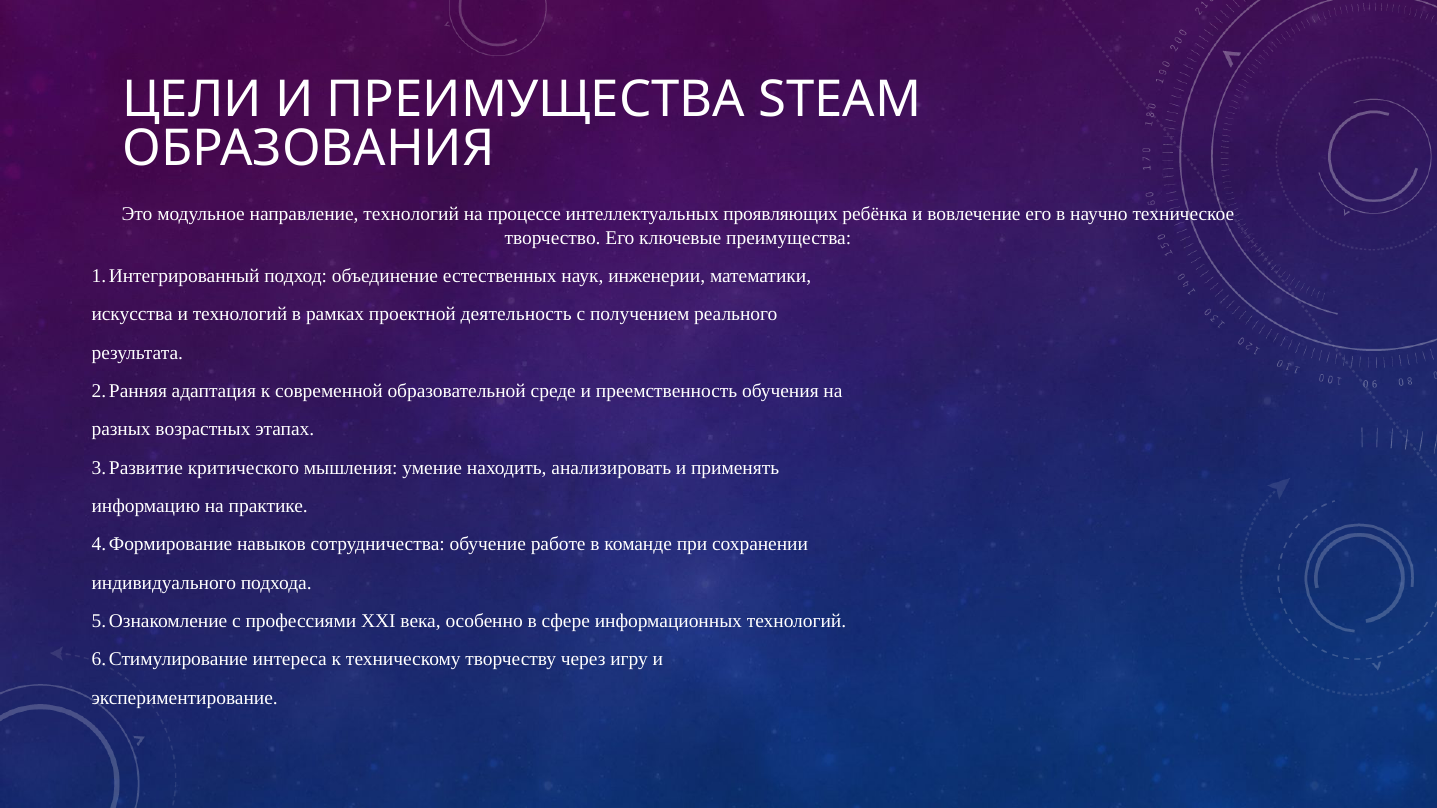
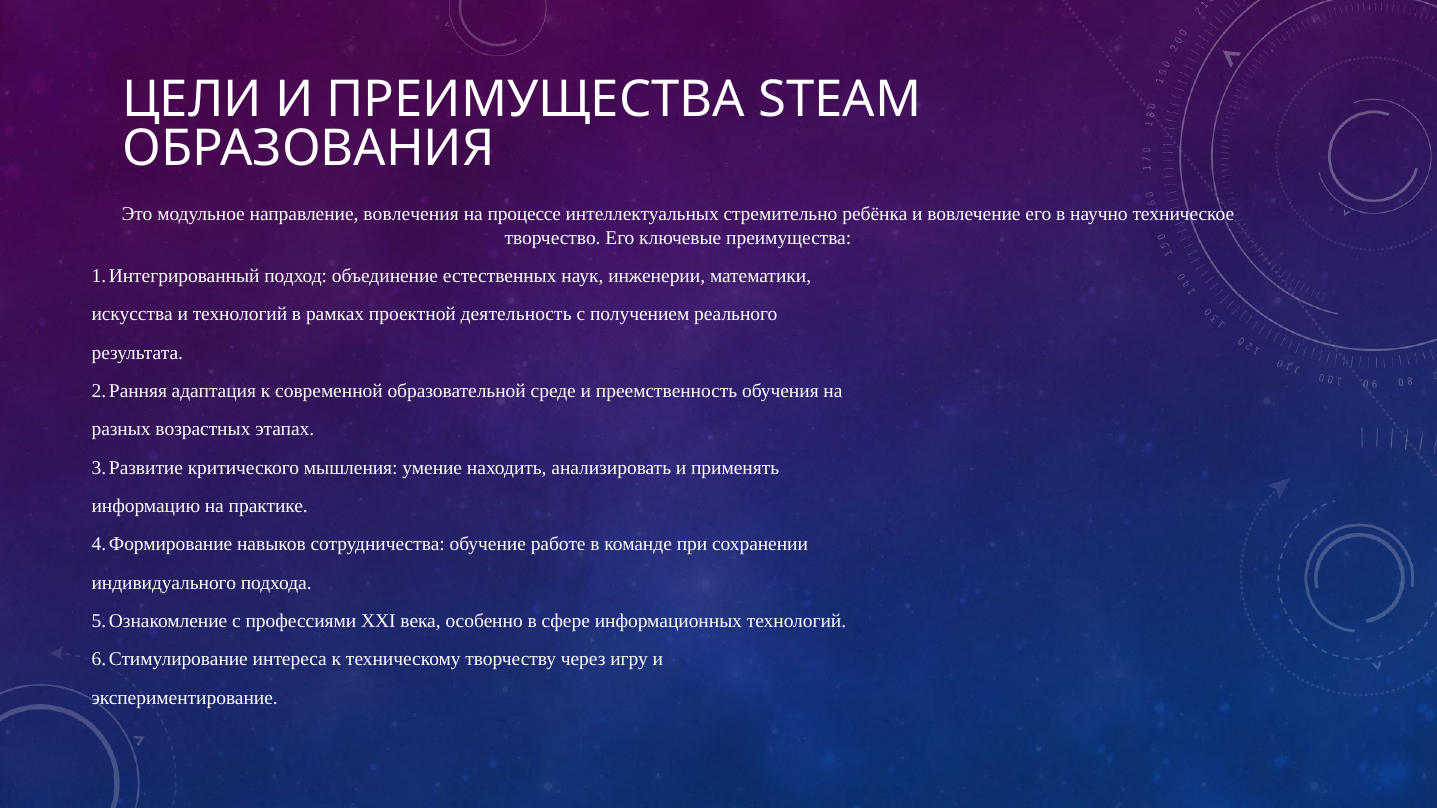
направление технологий: технологий -> вовлечения (411, 214)
проявляющих: проявляющих -> стремительно (781, 214)
